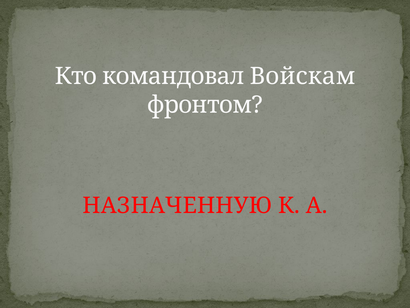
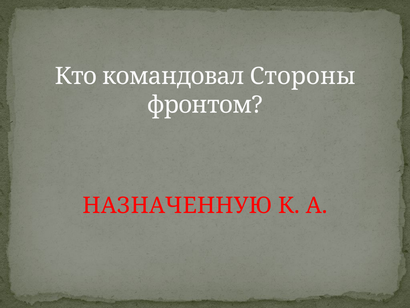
Войскам: Войскам -> Стороны (303, 76)
